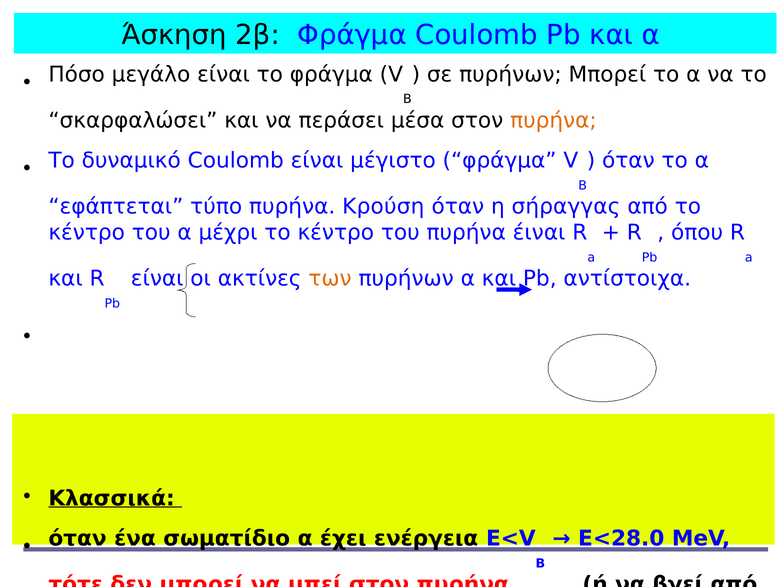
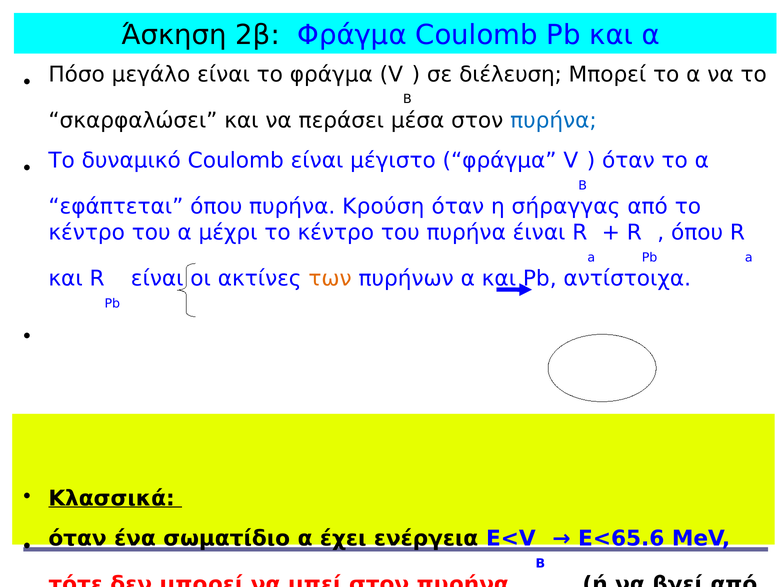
σε πυρήνων: πυρήνων -> διέλευση (511, 74)
πυρήνα colour: orange -> blue (553, 120)
εφάπτεται τύπο: τύπο -> όπου (216, 206)
E<28.0: E<28.0 -> E<65.6 (621, 538)
